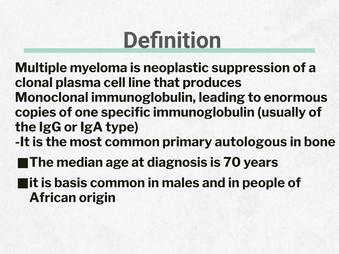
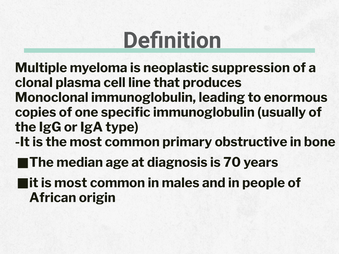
autologous: autologous -> obstructive (251, 142)
is basis: basis -> most (71, 183)
